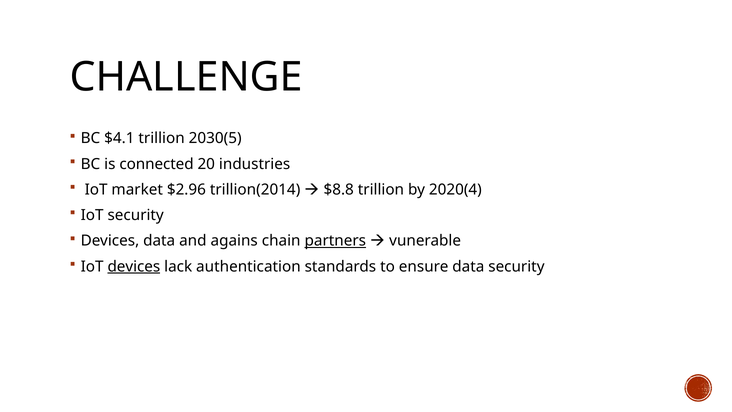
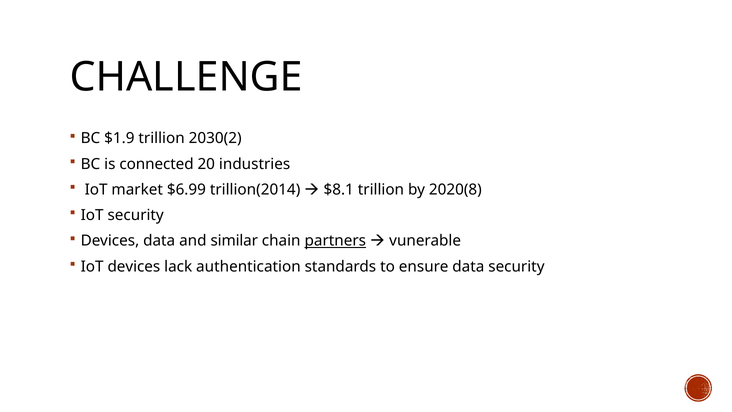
$4.1: $4.1 -> $1.9 (119, 138)
2030(5: 2030(5 -> 2030(2 (215, 138)
$2.96: $2.96 -> $6.99 (186, 189)
$8.8: $8.8 -> $8.1 (339, 189)
2020(4: 2020(4 -> 2020(8 (455, 189)
agains: agains -> similar (234, 241)
devices underline: present -> none (134, 266)
